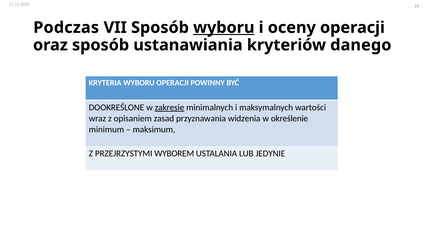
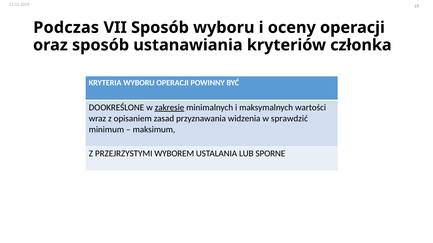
wyboru underline: present -> none (224, 28)
danego: danego -> członka (361, 45)
określenie: określenie -> sprawdzić (289, 119)
JEDYNIE: JEDYNIE -> SPORNE (270, 154)
